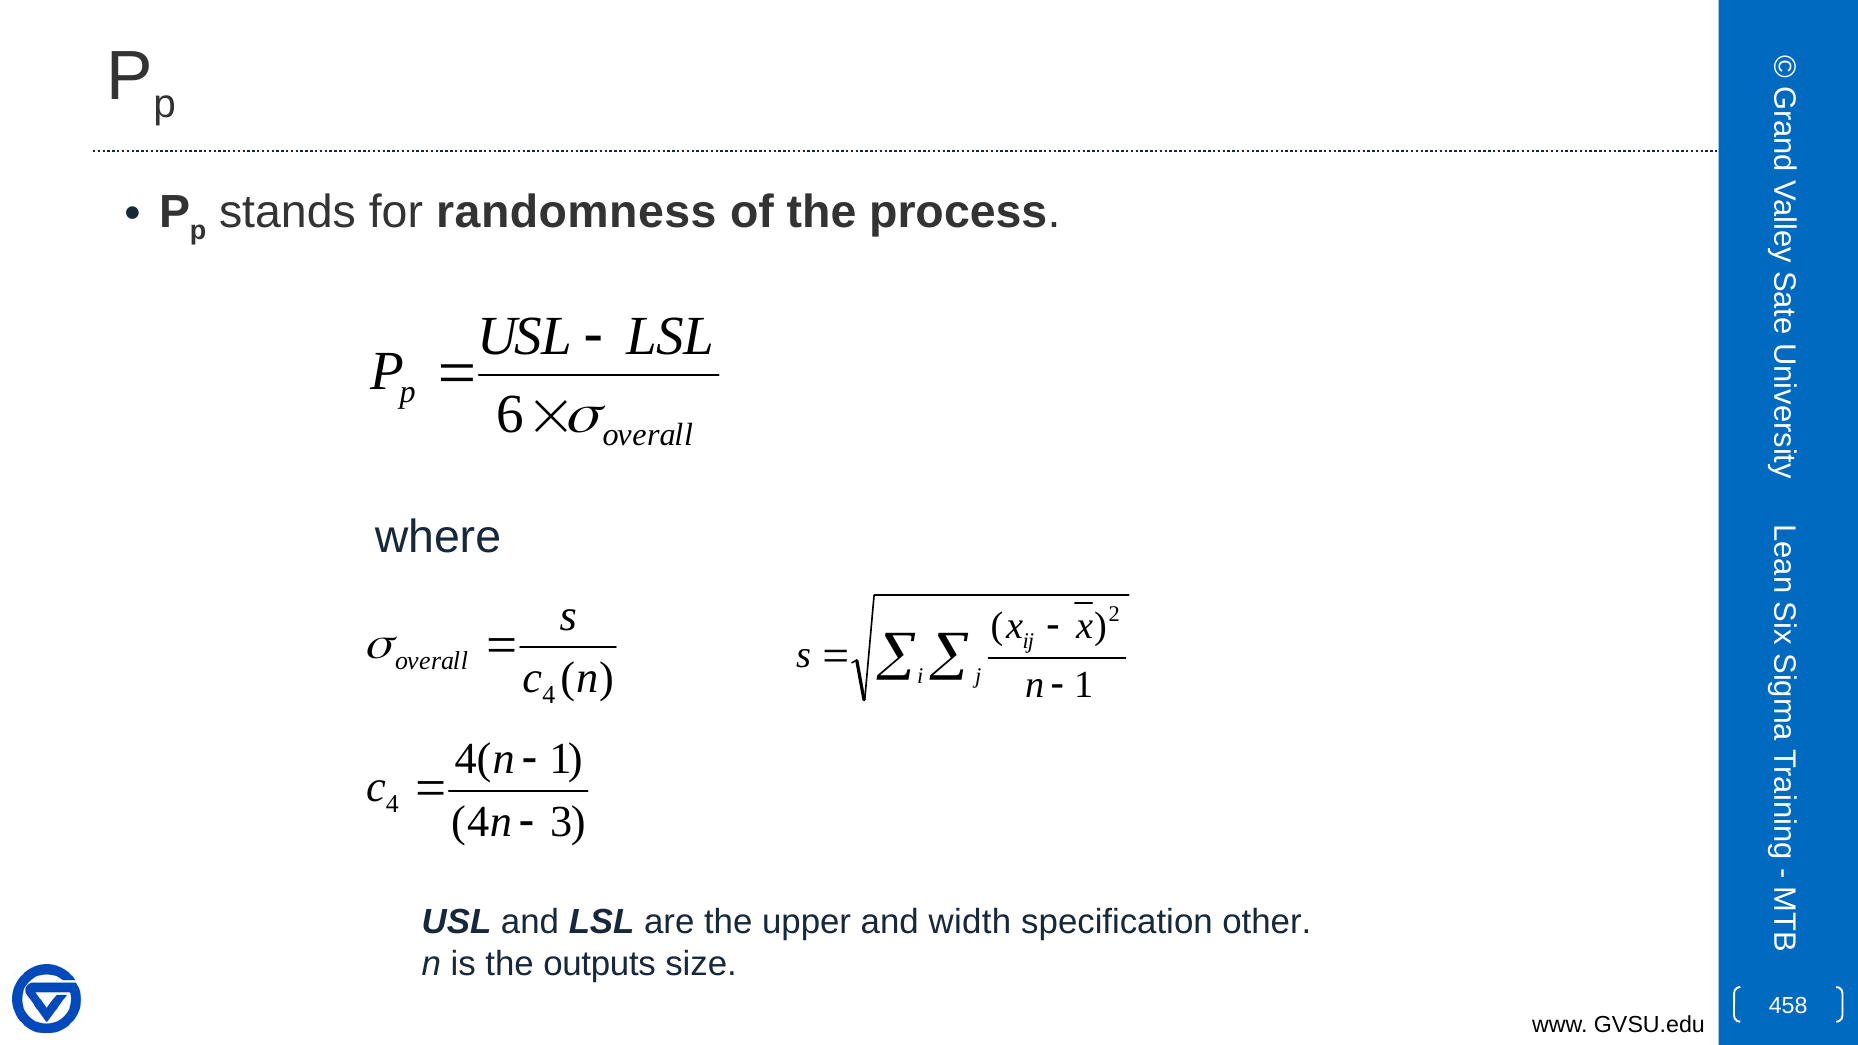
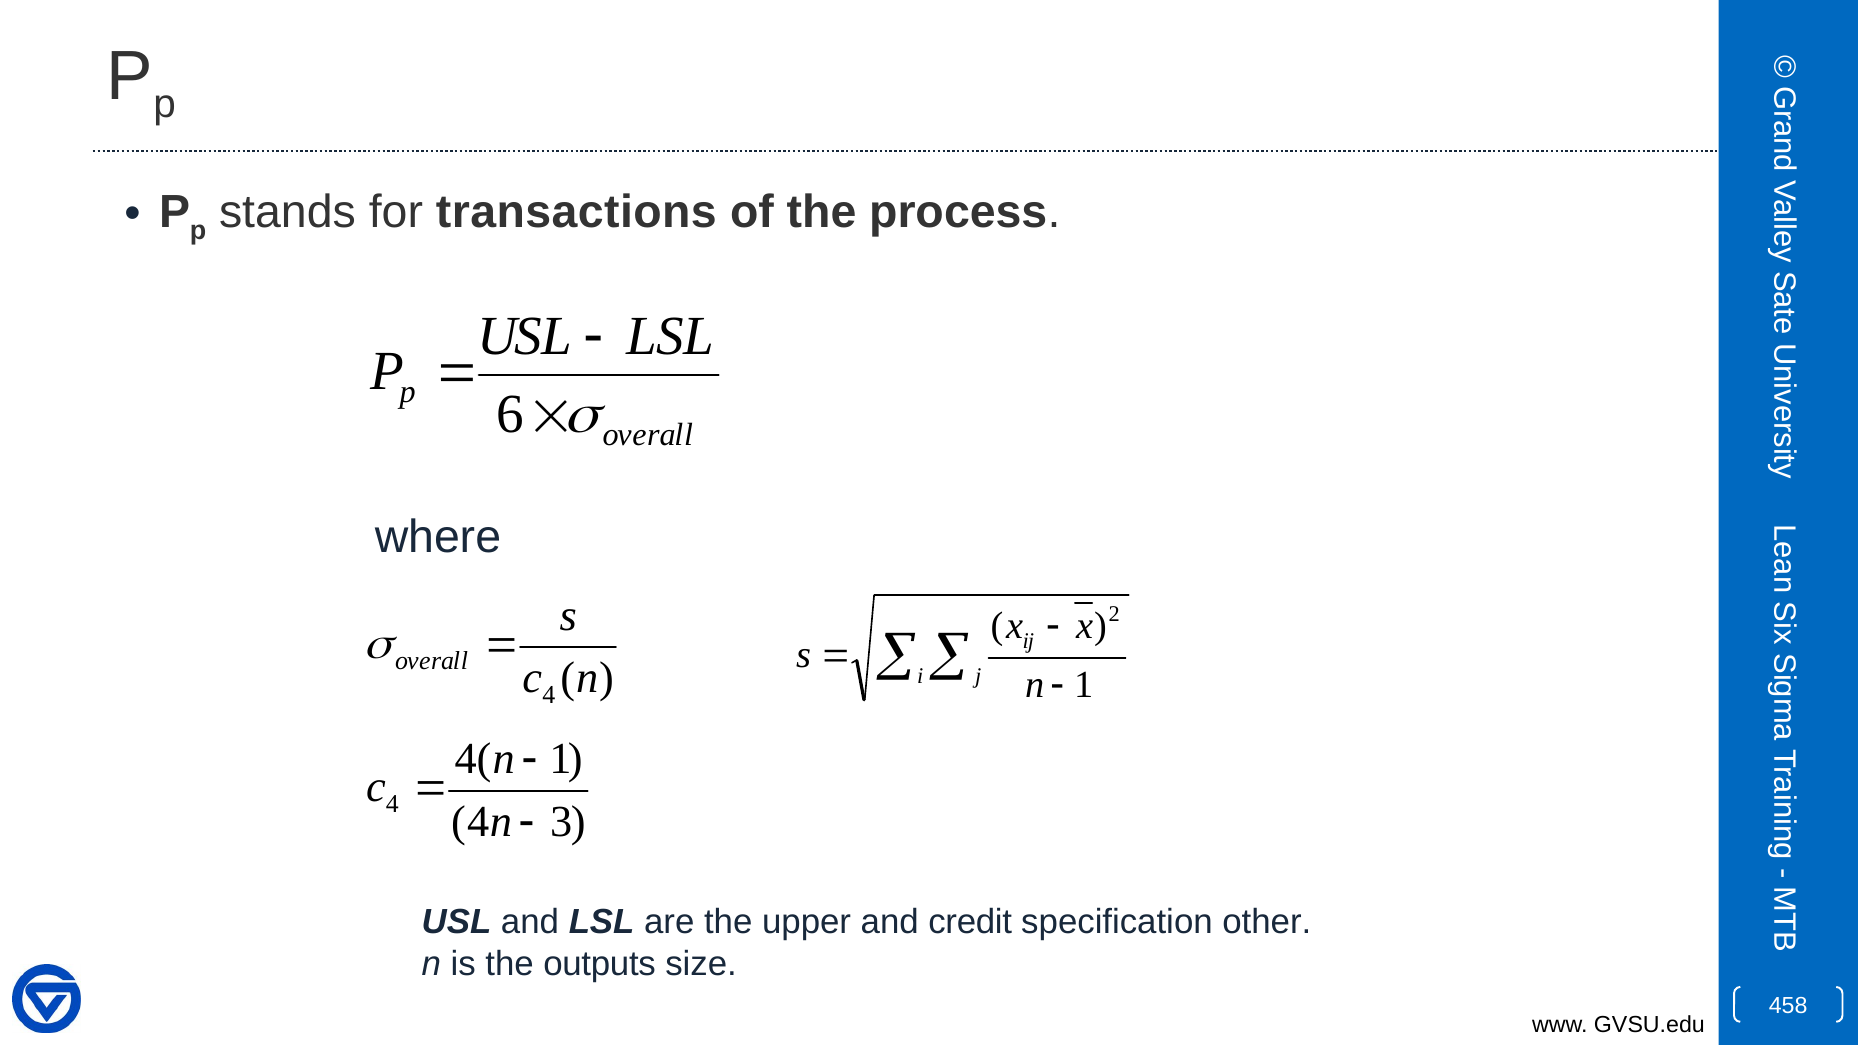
randomness: randomness -> transactions (576, 212)
width: width -> credit (970, 922)
